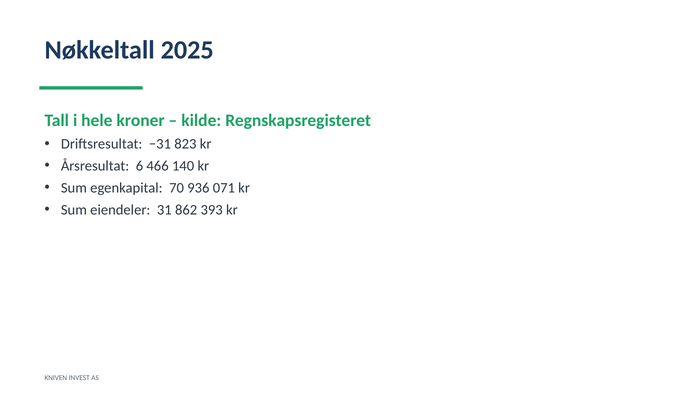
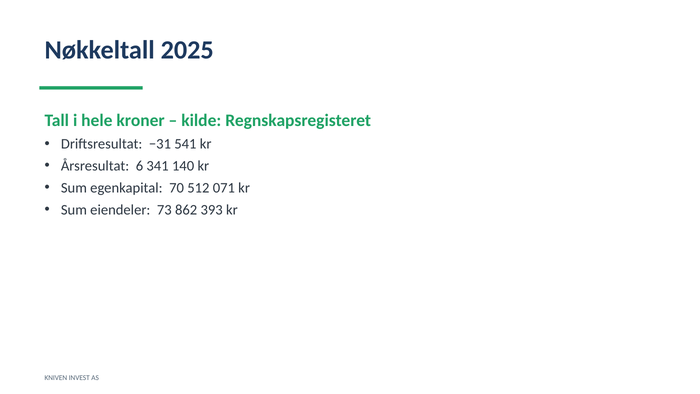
823: 823 -> 541 (185, 144)
466: 466 -> 341 (158, 166)
936: 936 -> 512 (198, 188)
31: 31 -> 73 (164, 210)
